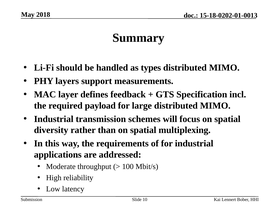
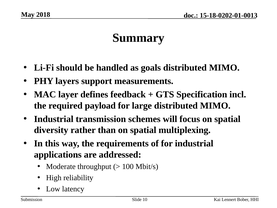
types: types -> goals (151, 68)
